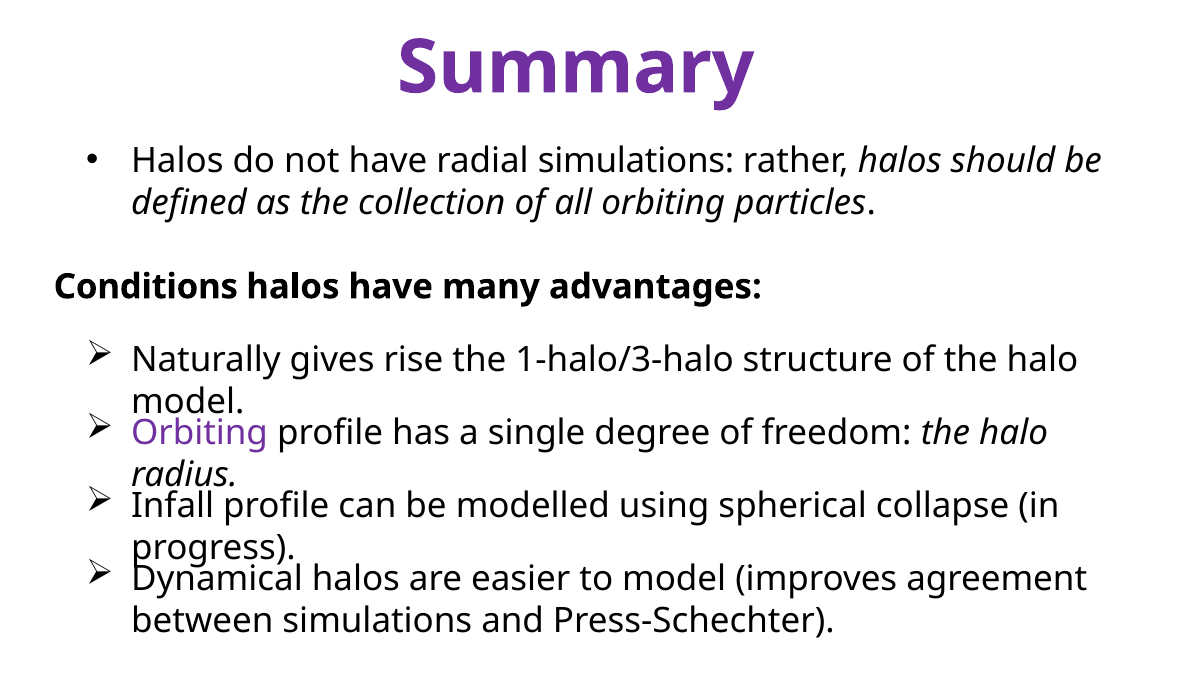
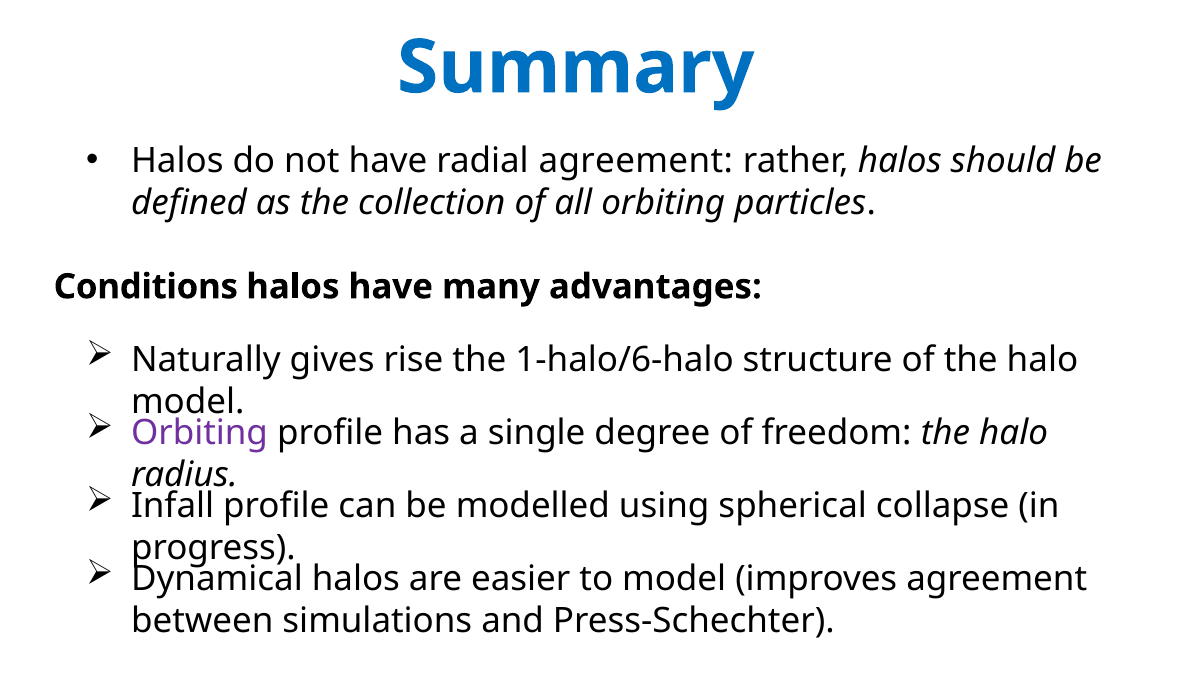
Summary colour: purple -> blue (576, 68)
radial simulations: simulations -> agreement (636, 161)
1-halo/3-halo: 1-halo/3-halo -> 1-halo/6-halo (625, 360)
